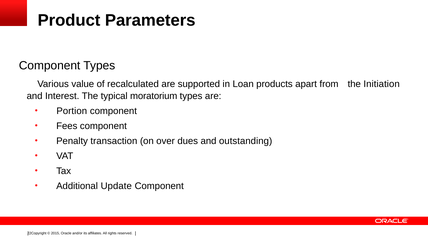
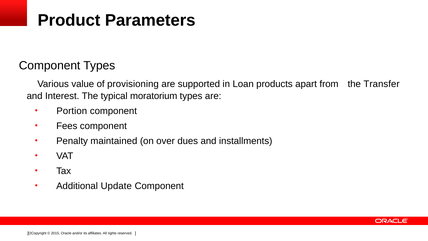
recalculated: recalculated -> provisioning (133, 84)
Initiation: Initiation -> Transfer (382, 84)
transaction: transaction -> maintained (114, 141)
outstanding: outstanding -> installments (246, 141)
